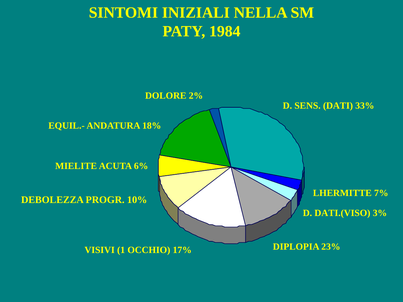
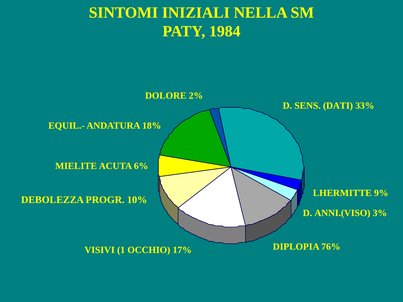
7%: 7% -> 9% (381, 193)
DATI.(VISO: DATI.(VISO -> ANNI.(VISO (342, 213)
23%: 23% -> 76% (331, 247)
